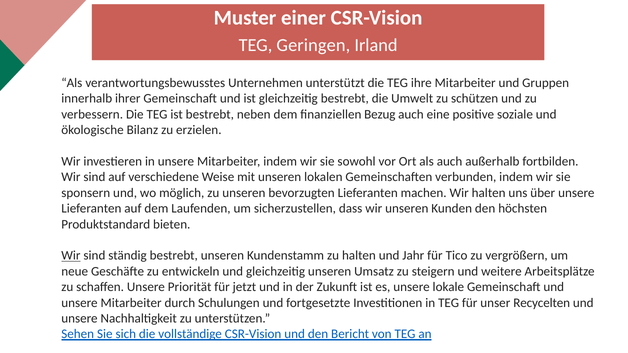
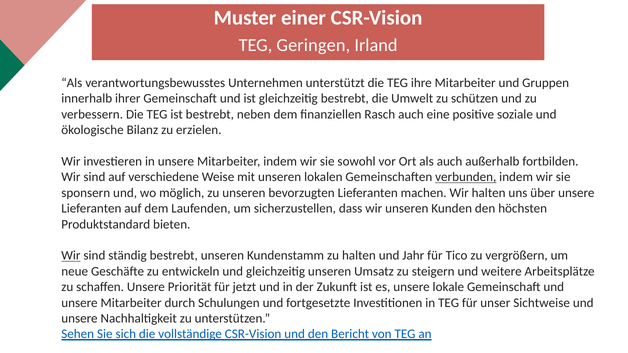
Bezug: Bezug -> Rasch (380, 114)
verbunden underline: none -> present (466, 177)
Recycelten: Recycelten -> Sichtweise (542, 303)
